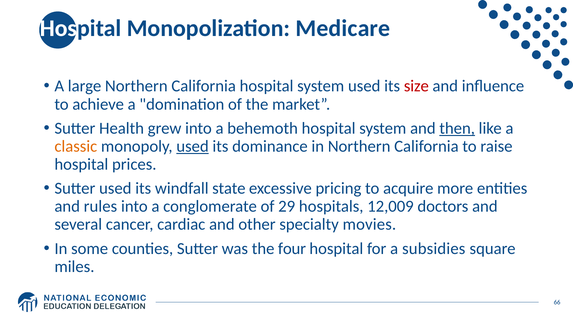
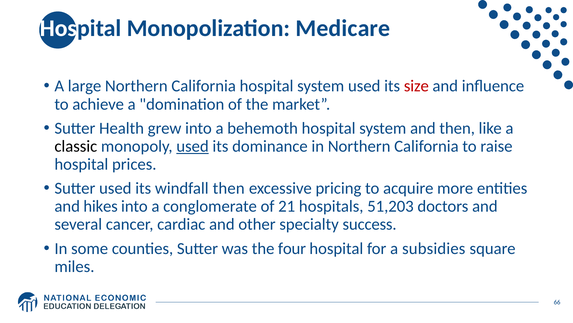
then underline: present -> none (457, 128)
classic colour: orange -> black (76, 146)
windfall state: state -> then (229, 188)
rules: rules -> hikes (101, 206)
29: 29 -> 21 (287, 206)
12,009: 12,009 -> 51,203 (390, 206)
movies: movies -> success (370, 224)
